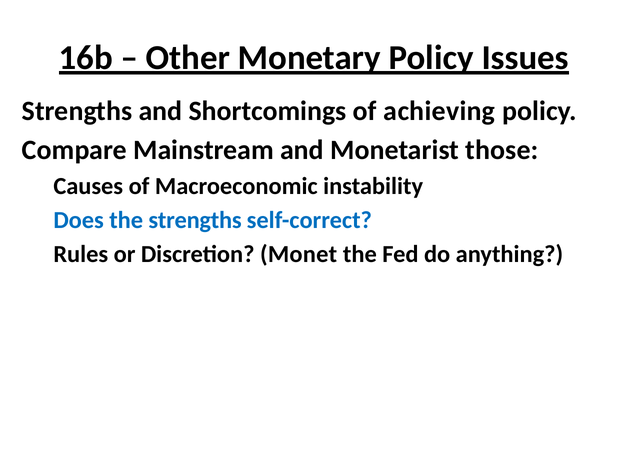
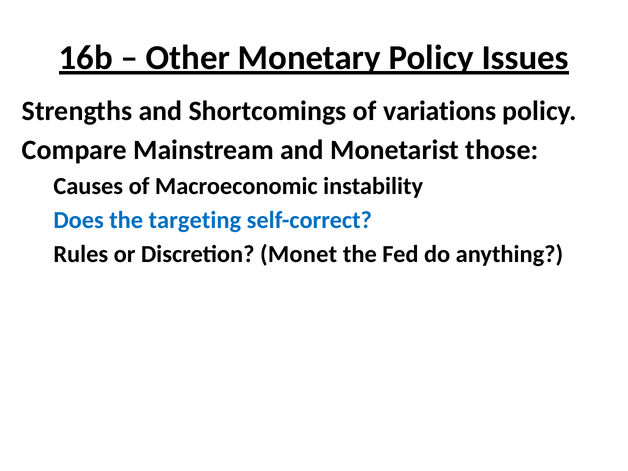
achieving: achieving -> variations (440, 111)
the strengths: strengths -> targeting (195, 220)
